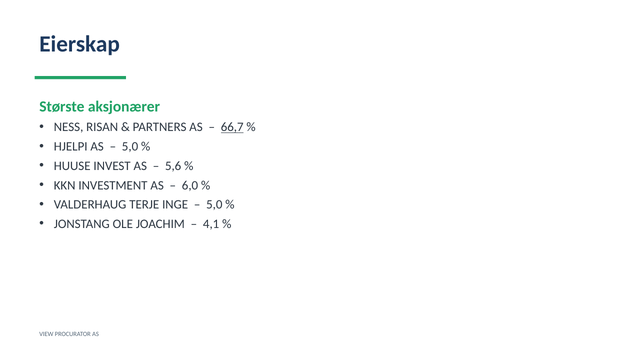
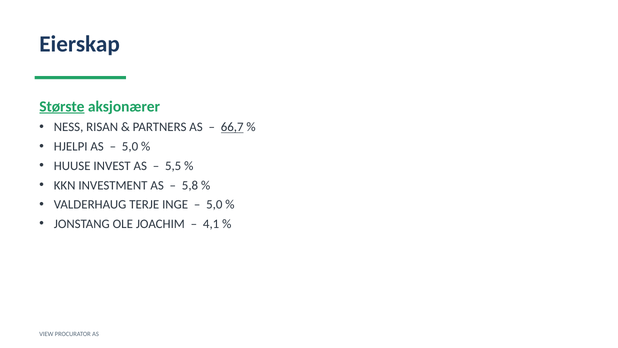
Største underline: none -> present (62, 106)
5,6: 5,6 -> 5,5 (173, 166)
6,0: 6,0 -> 5,8 (190, 185)
